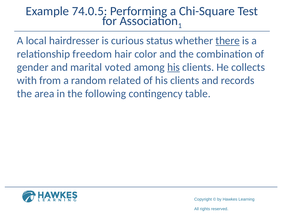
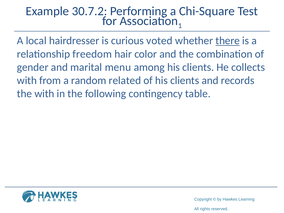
74.0.5: 74.0.5 -> 30.7.2 (90, 11)
status: status -> voted (159, 41)
voted: voted -> menu (118, 67)
his underline: present -> none (174, 67)
the area: area -> with (44, 94)
